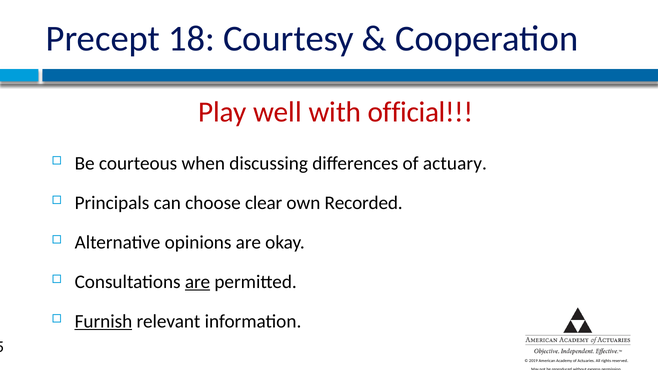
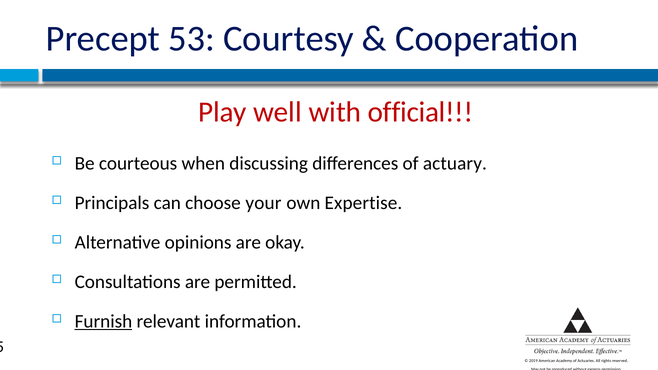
18: 18 -> 53 (191, 39)
clear: clear -> your (263, 203)
Recorded: Recorded -> Expertise (363, 203)
are underline: present -> none (198, 282)
